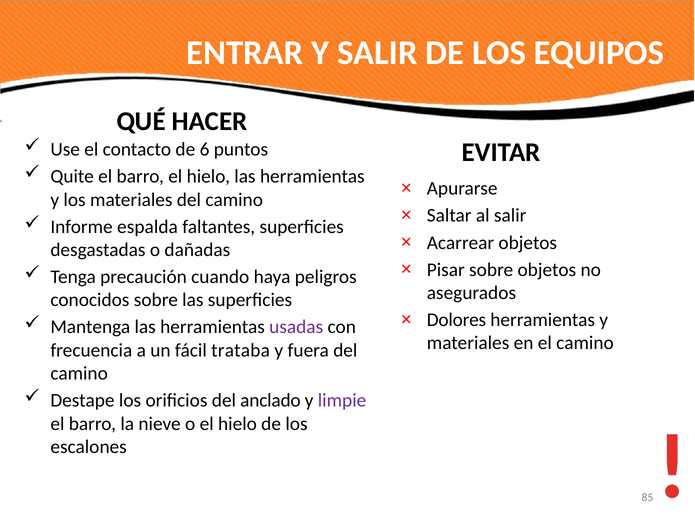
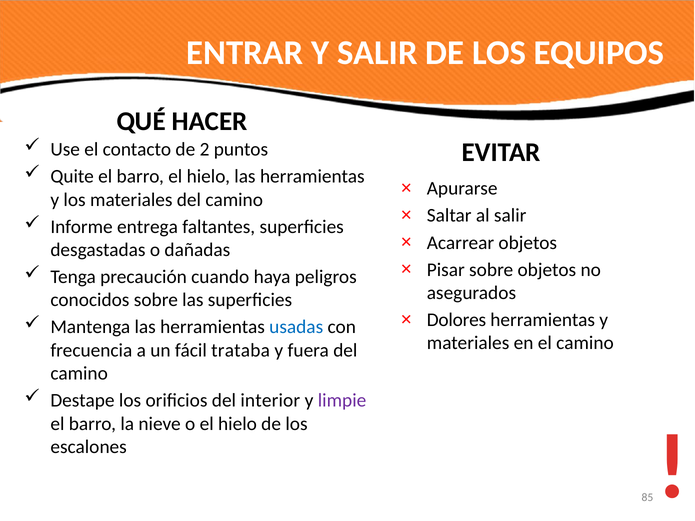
6: 6 -> 2 (205, 150)
espalda: espalda -> entrega (148, 227)
usadas colour: purple -> blue (296, 327)
anclado: anclado -> interior (270, 401)
